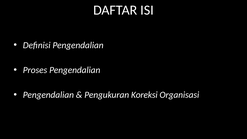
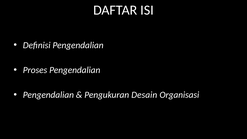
Koreksi: Koreksi -> Desain (144, 95)
